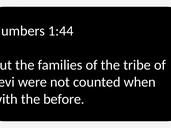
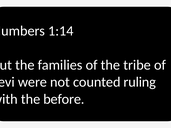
1:44: 1:44 -> 1:14 (61, 31)
when: when -> ruling (140, 82)
